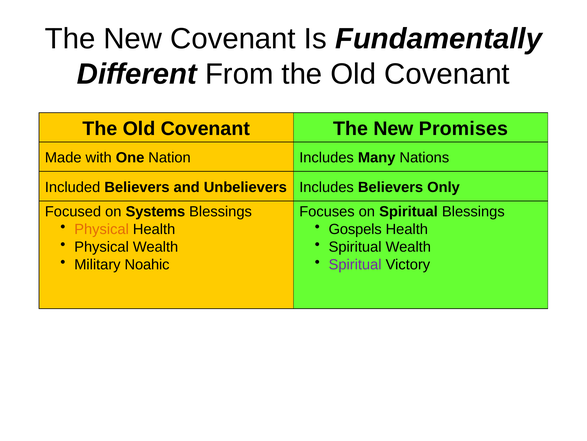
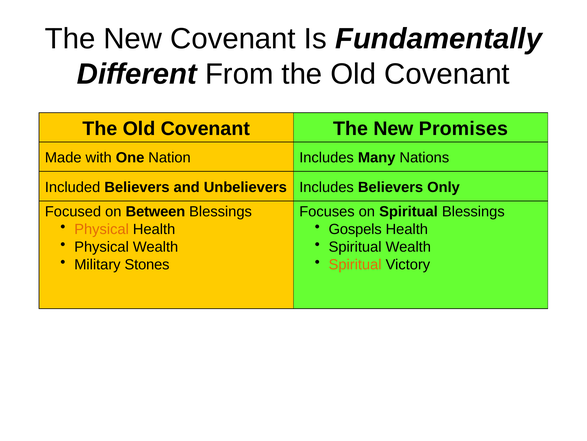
Systems: Systems -> Between (155, 211)
Noahic: Noahic -> Stones (147, 264)
Spiritual colour: purple -> orange (355, 264)
